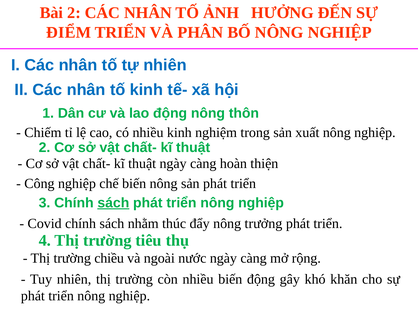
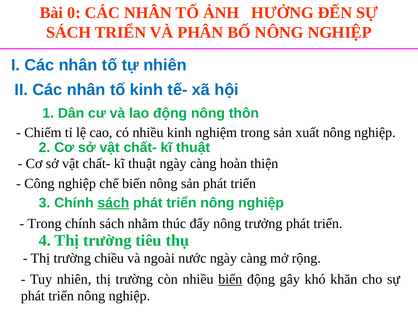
Bài 2: 2 -> 0 (74, 13)
ĐIỂM: ĐIỂM -> SÁCH (69, 32)
Covid: Covid -> Trong (45, 224)
biến underline: none -> present (230, 280)
